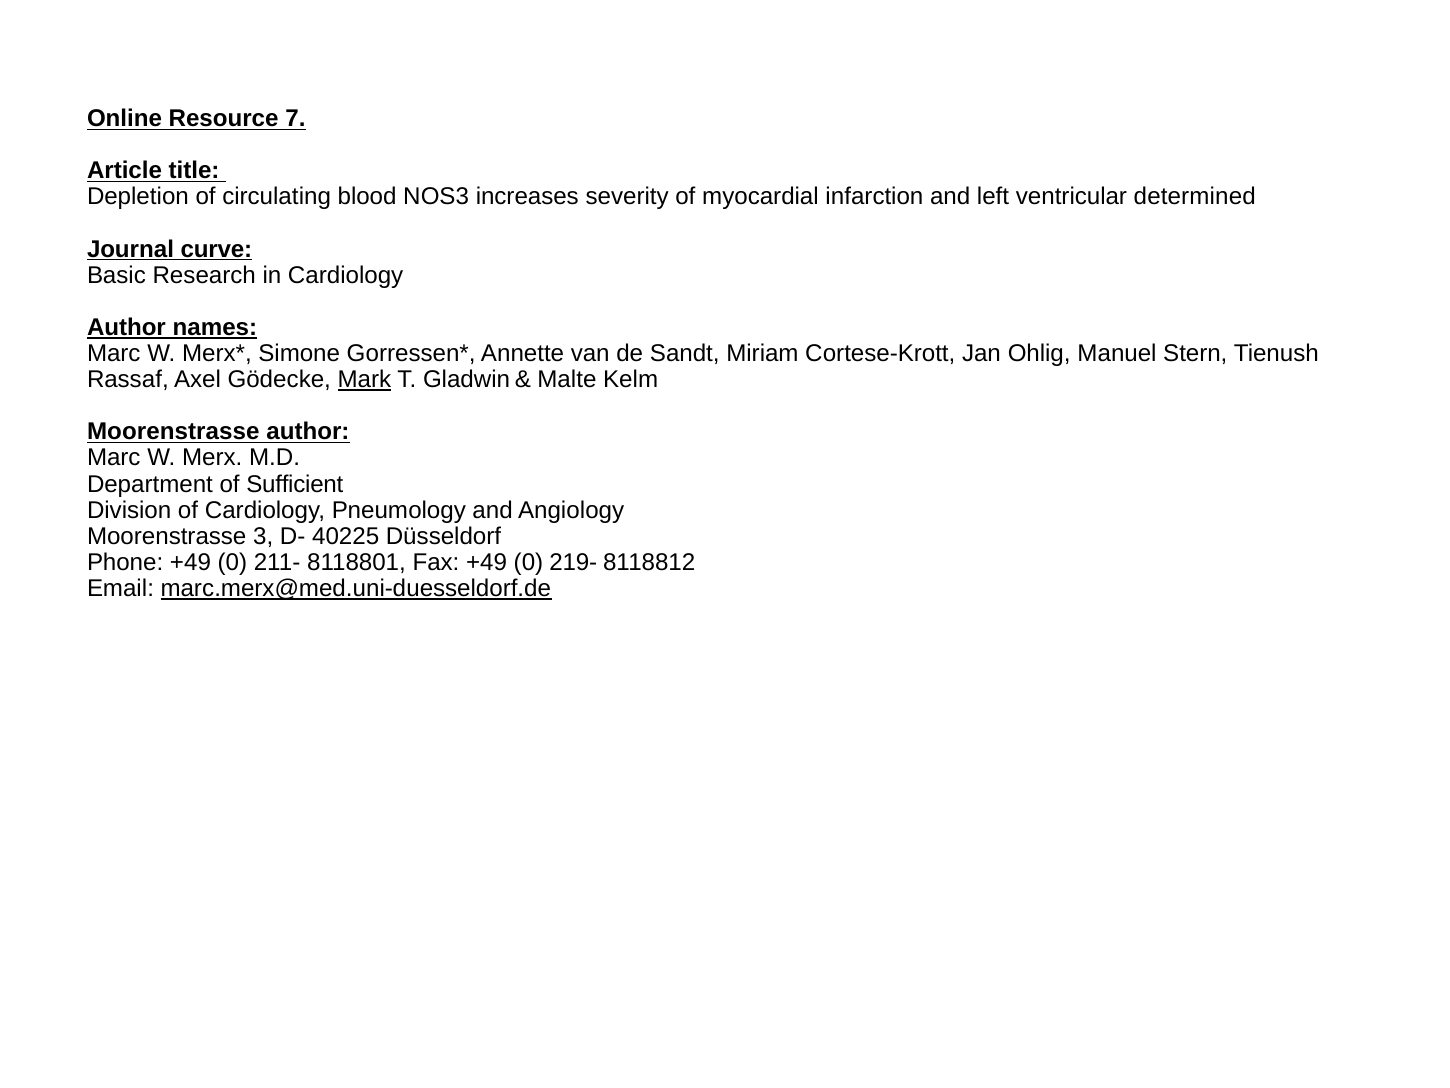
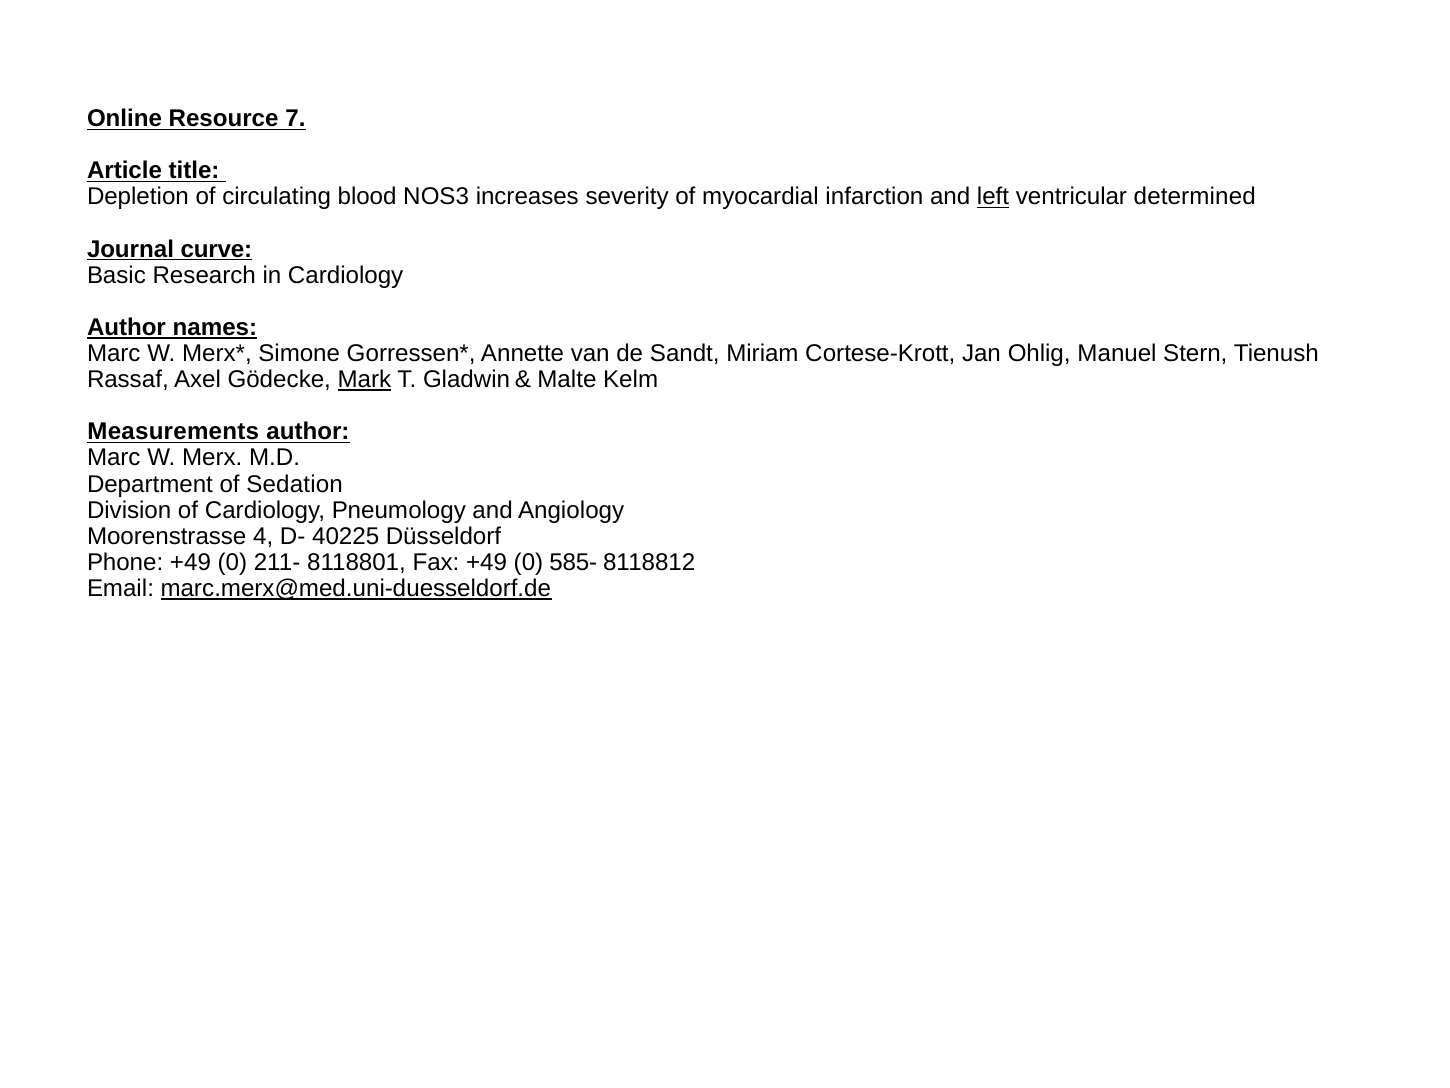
left underline: none -> present (993, 197)
Moorenstrasse: Moorenstrasse -> Measurements (173, 432)
Sufficient: Sufficient -> Sedation (295, 484)
3: 3 -> 4 (263, 536)
219-: 219- -> 585- (573, 562)
